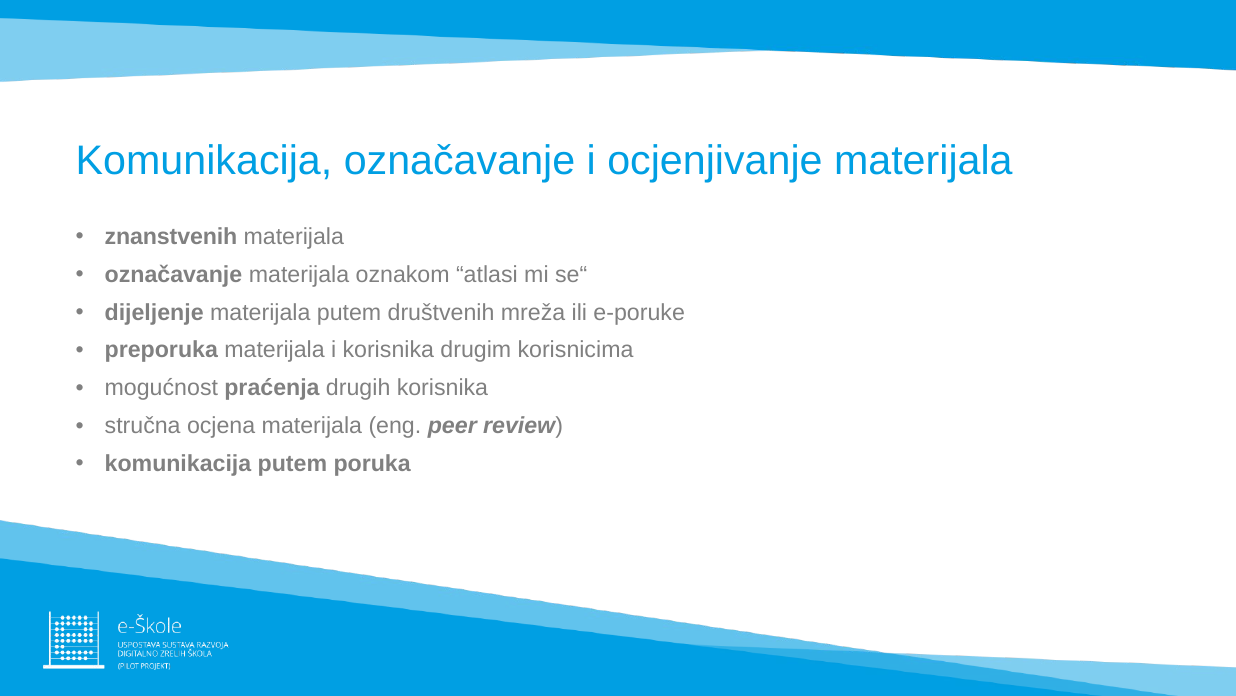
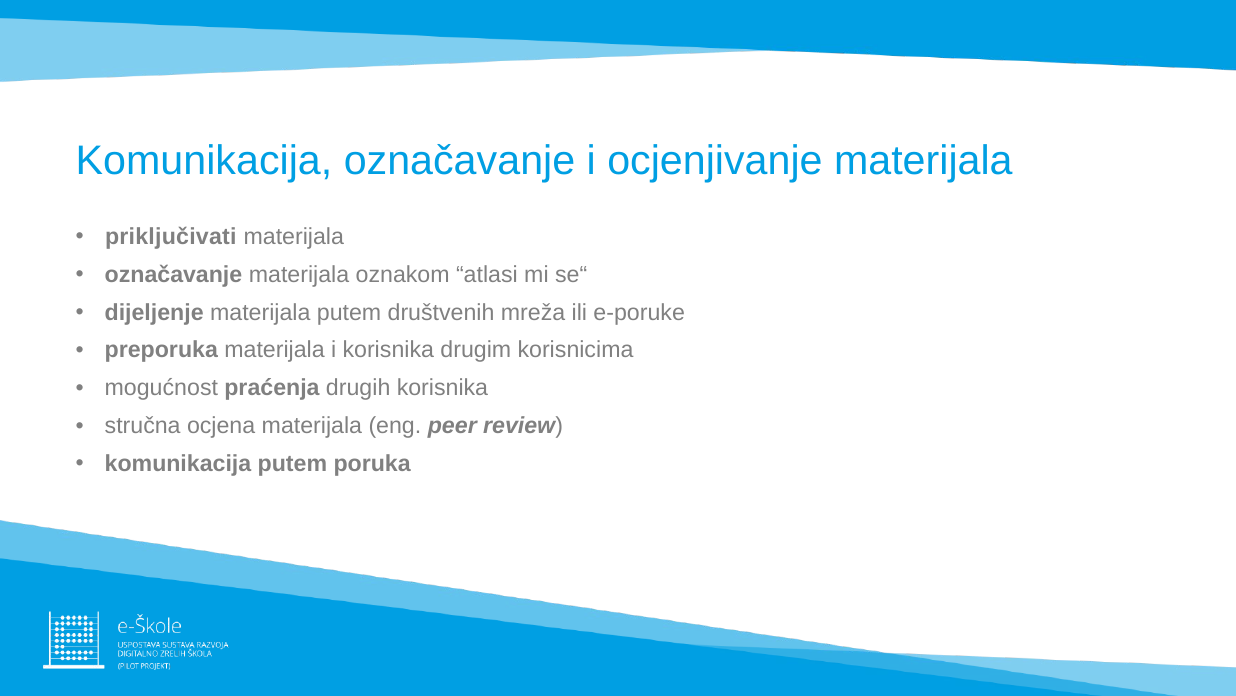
znanstvenih: znanstvenih -> priključivati (171, 236)
